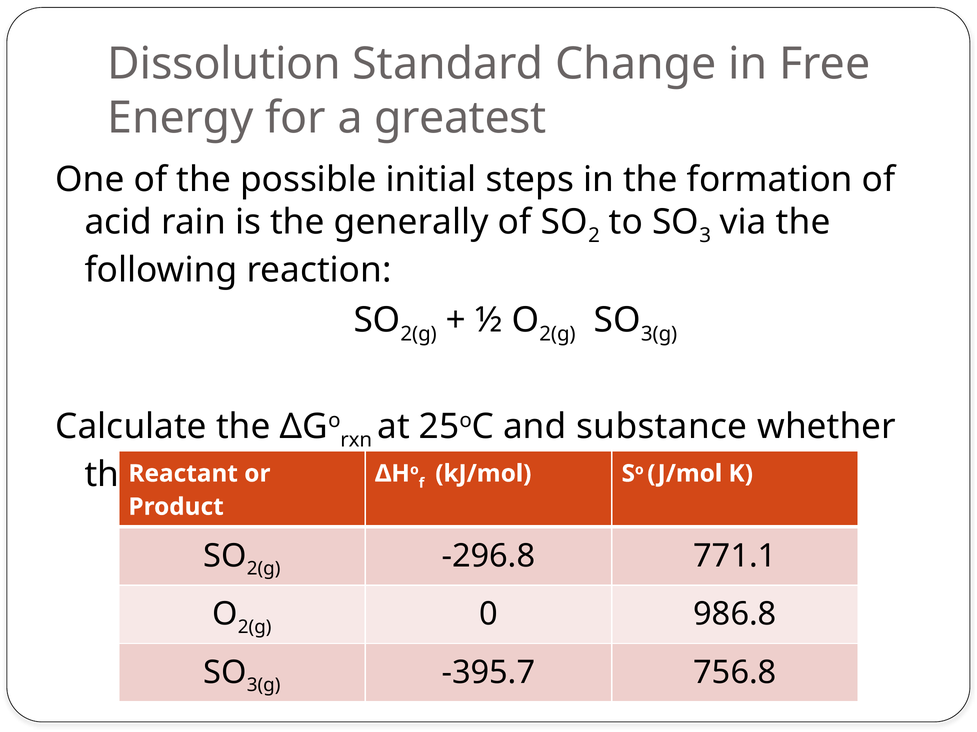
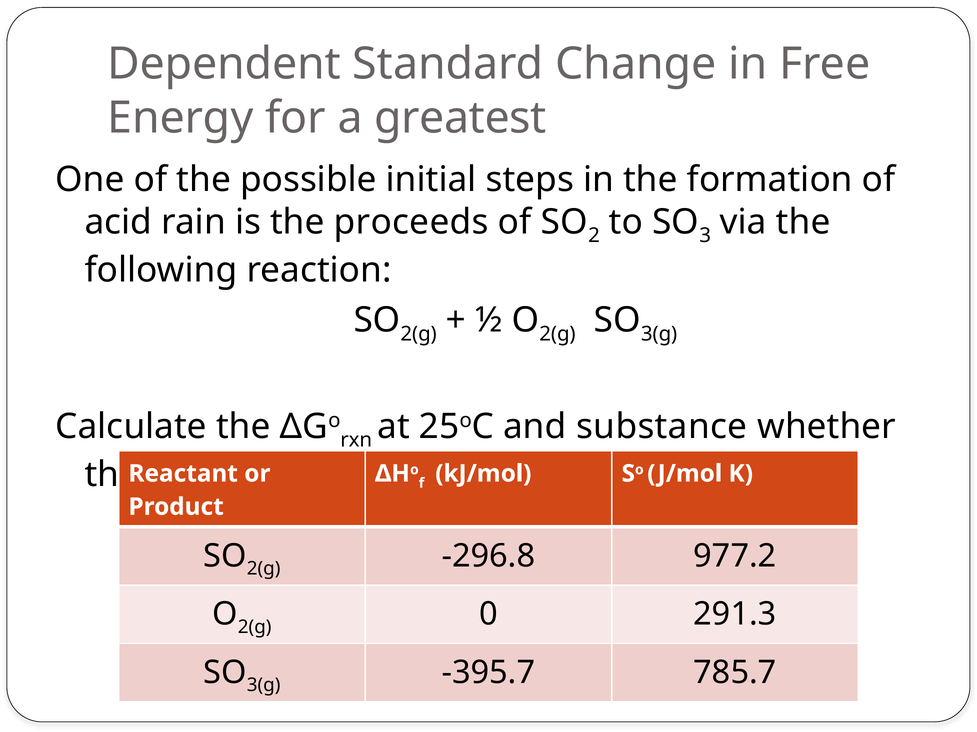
Dissolution: Dissolution -> Dependent (224, 64)
generally: generally -> proceeds (411, 222)
771.1: 771.1 -> 977.2 (735, 556)
986.8: 986.8 -> 291.3 (735, 615)
756.8: 756.8 -> 785.7 (735, 673)
